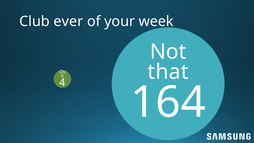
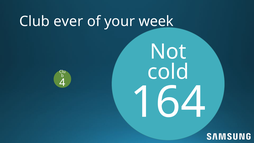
that: that -> cold (168, 72)
